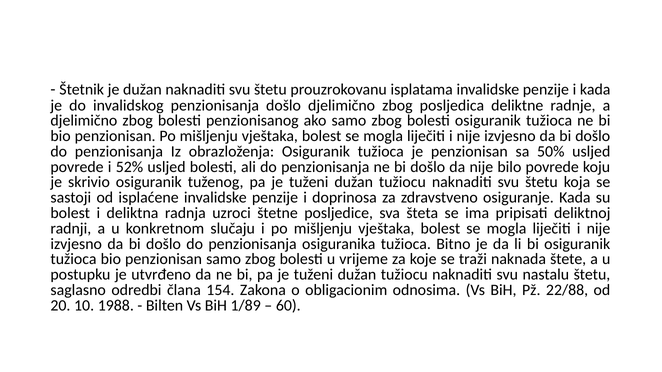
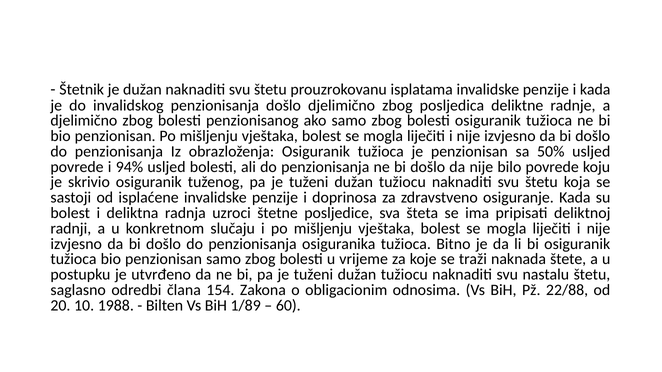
52%: 52% -> 94% (129, 167)
